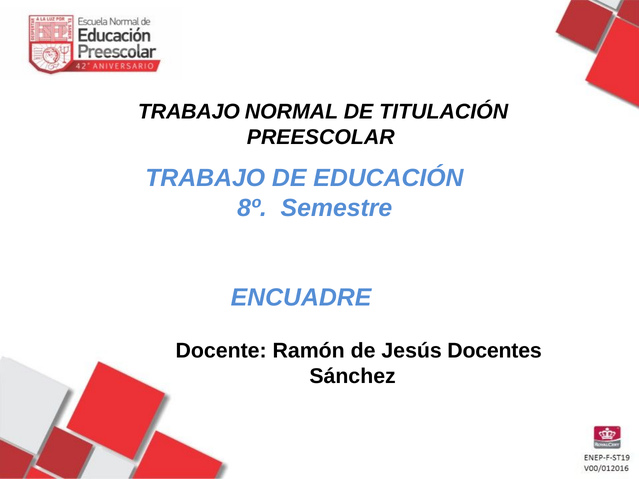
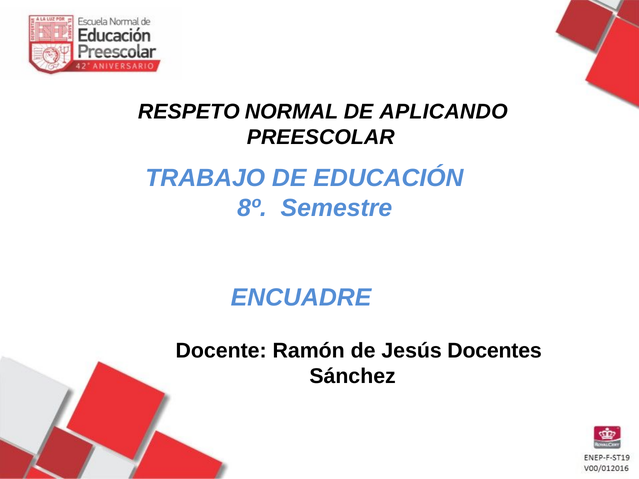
TRABAJO: TRABAJO -> RESPETO (189, 112)
TITULACIÓN: TITULACIÓN -> APLICANDO (444, 112)
